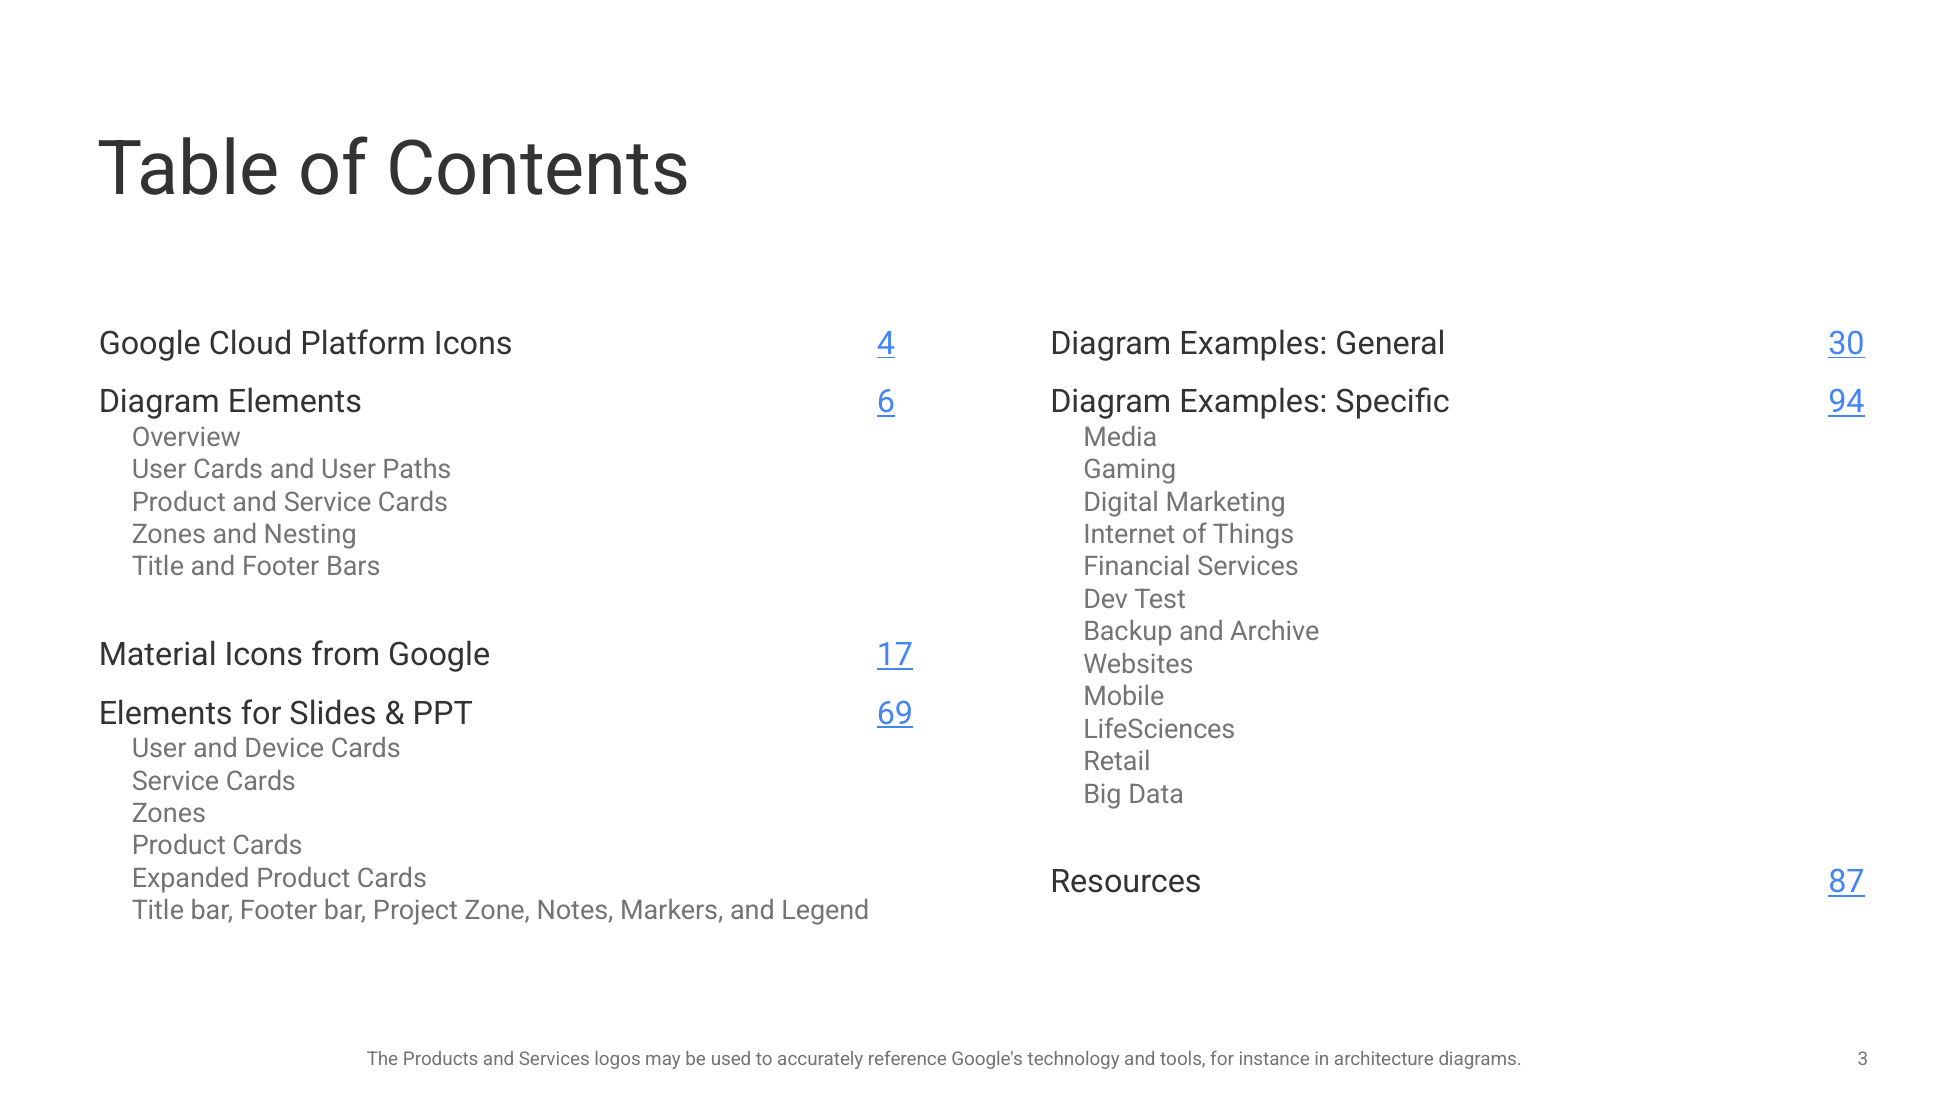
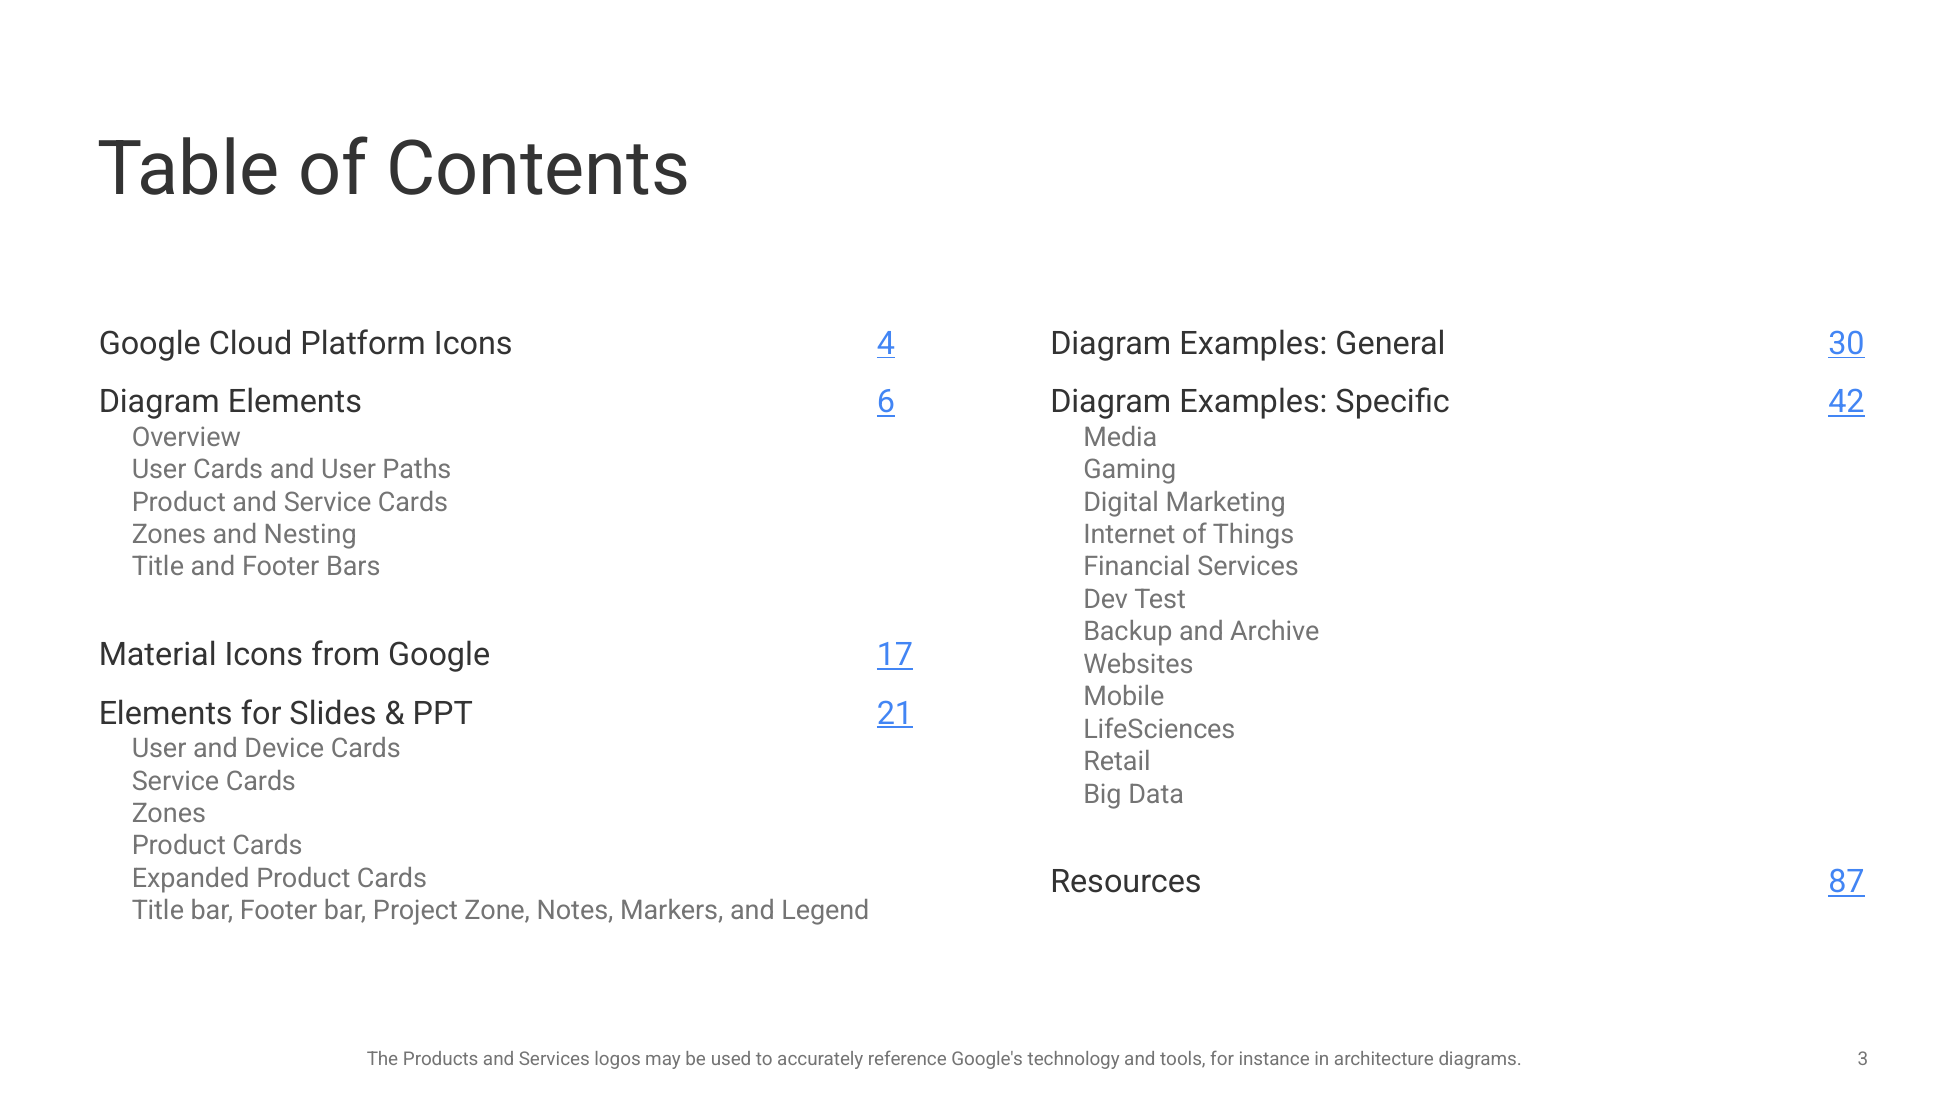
94: 94 -> 42 (1846, 402)
69: 69 -> 21 (895, 713)
